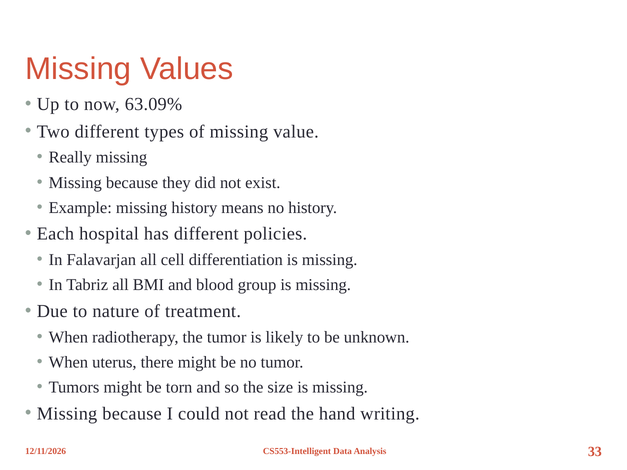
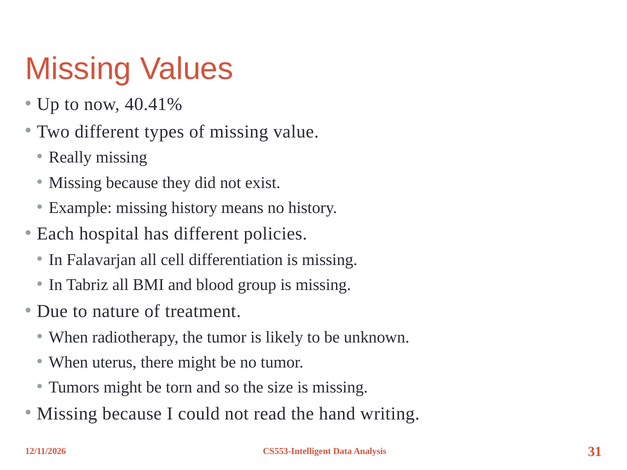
63.09%: 63.09% -> 40.41% (154, 104)
33: 33 -> 31 (595, 452)
